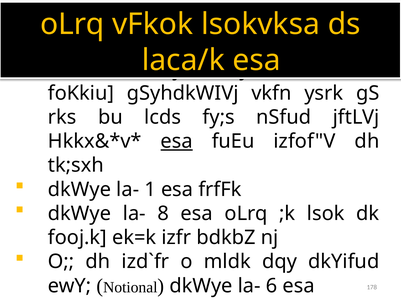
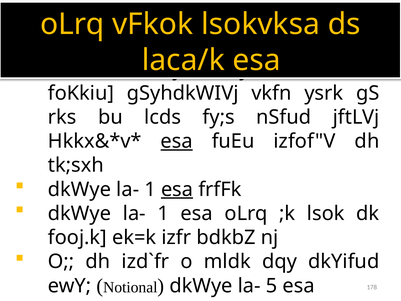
esa underline: none -> present (177, 189)
8: 8 -> 1 (163, 213)
6: 6 -> 5 (272, 286)
